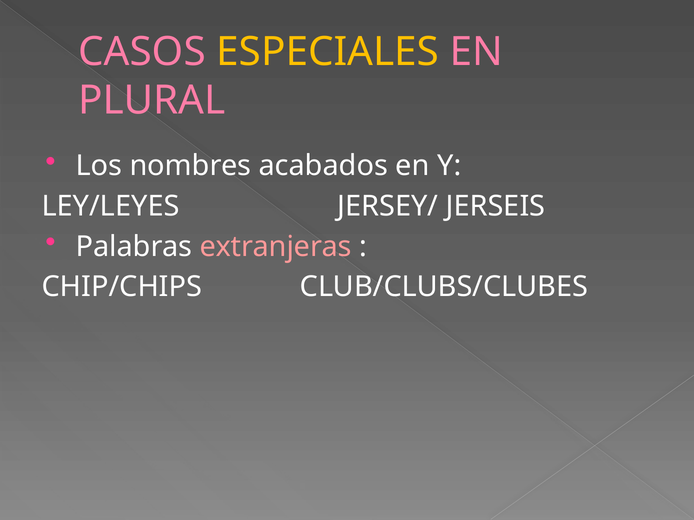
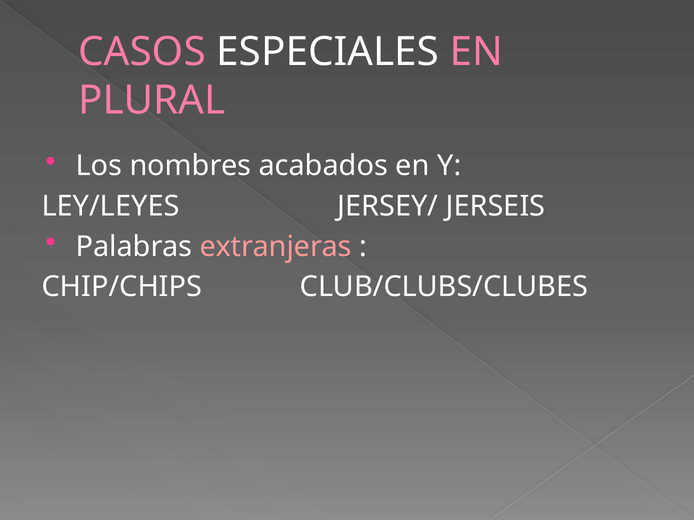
ESPECIALES colour: yellow -> white (328, 52)
